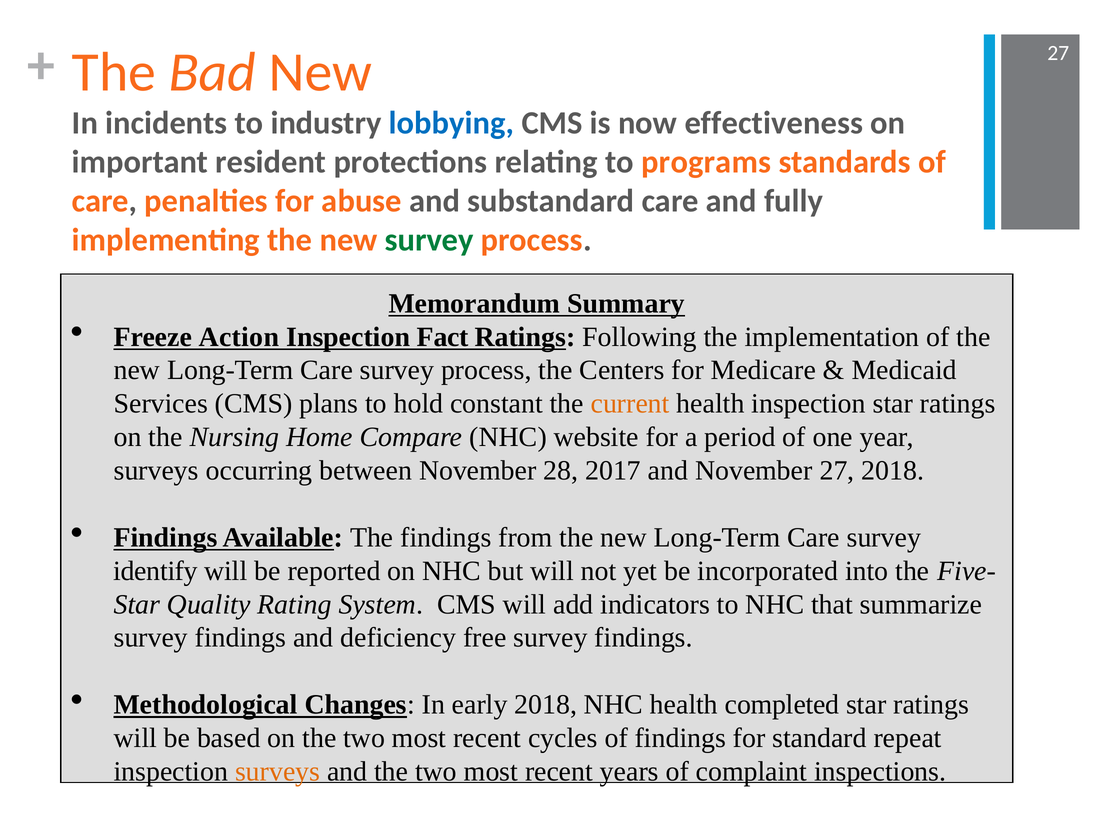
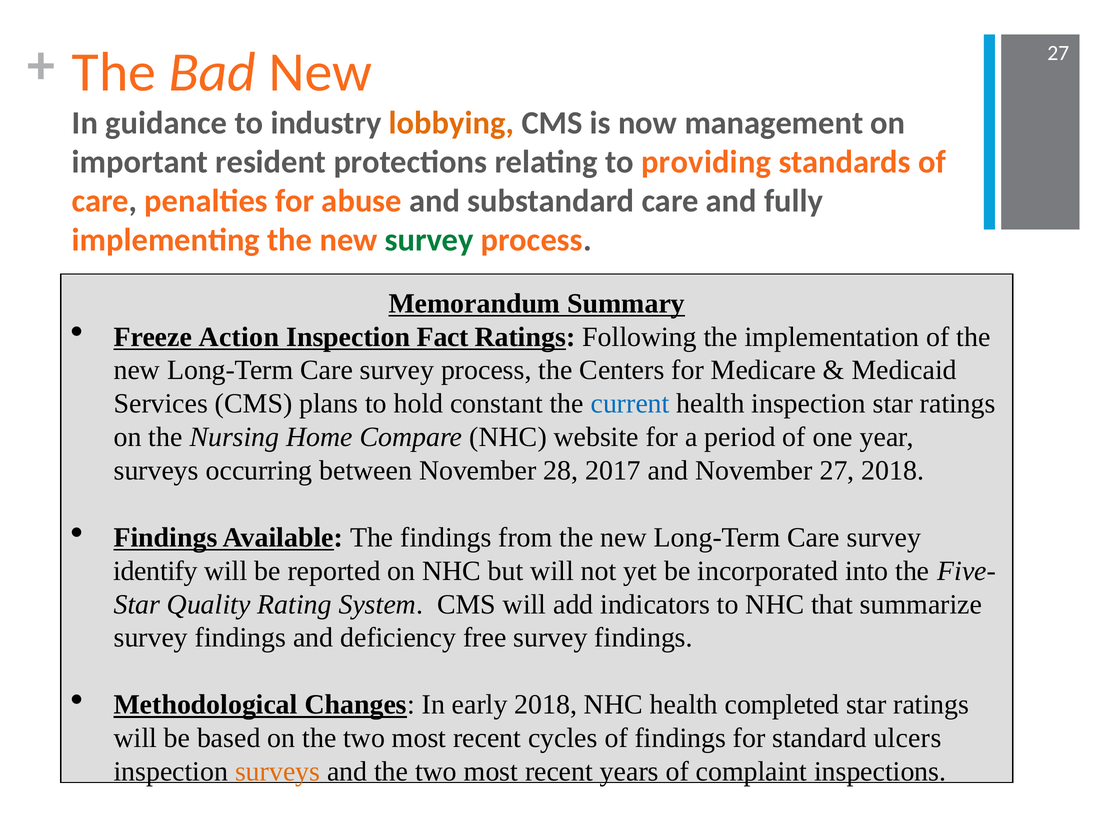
incidents: incidents -> guidance (166, 123)
lobbying colour: blue -> orange (452, 123)
effectiveness: effectiveness -> management (774, 123)
programs: programs -> providing (706, 162)
current colour: orange -> blue (630, 404)
repeat: repeat -> ulcers (907, 738)
